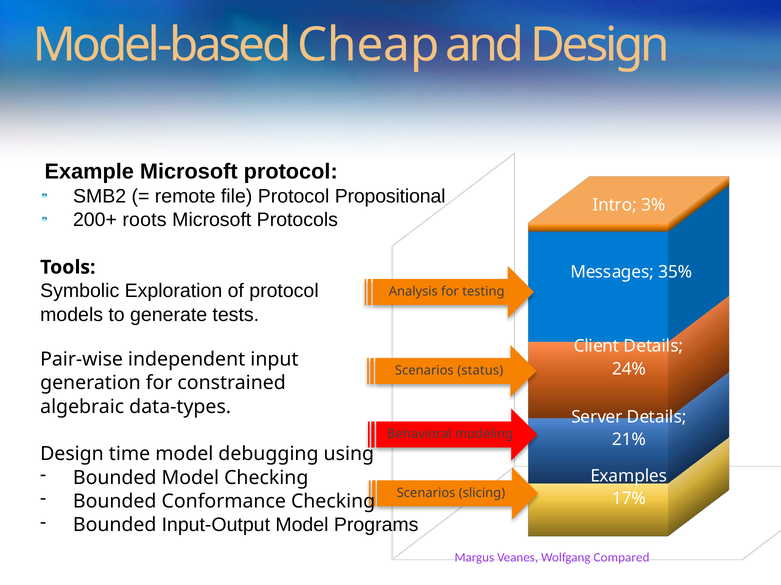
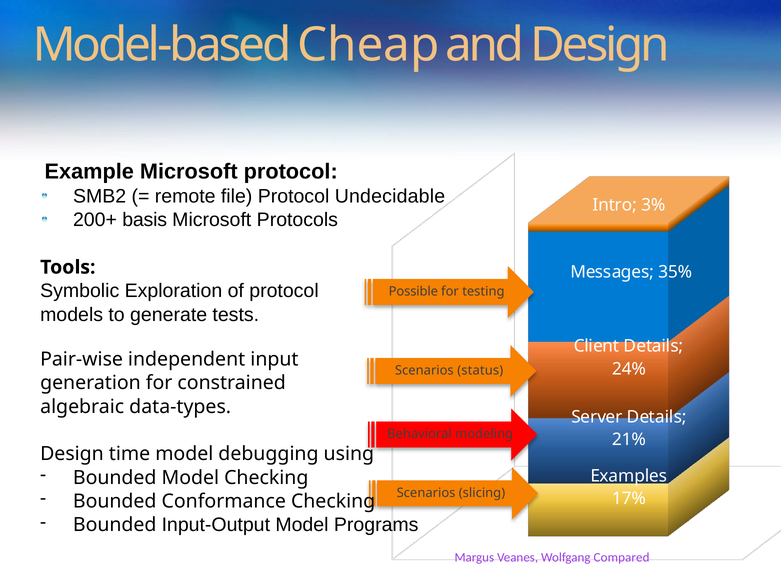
Propositional: Propositional -> Undecidable (390, 196)
roots: roots -> basis (145, 220)
Analysis: Analysis -> Possible (413, 292)
